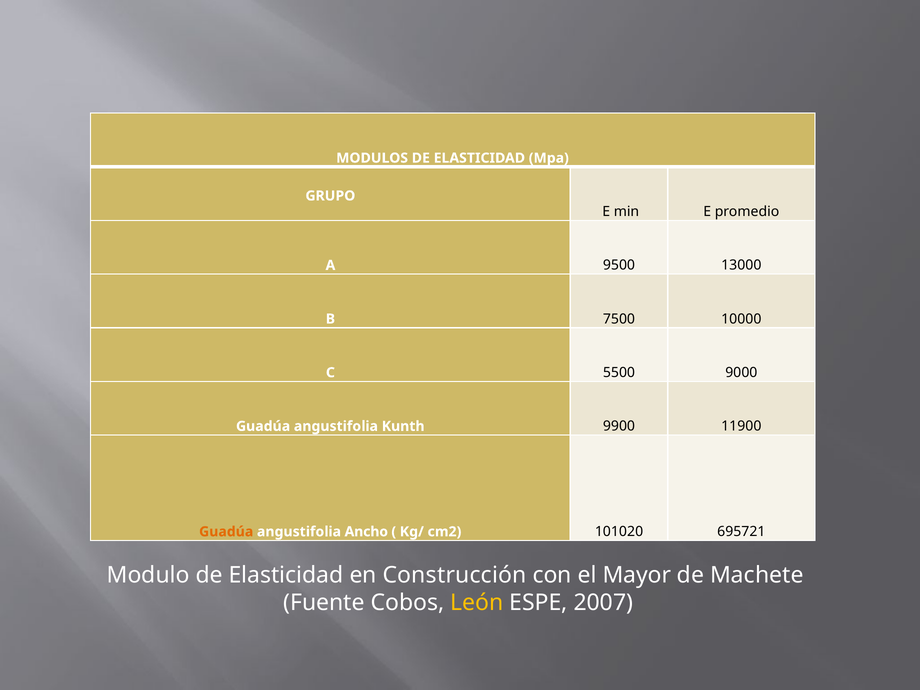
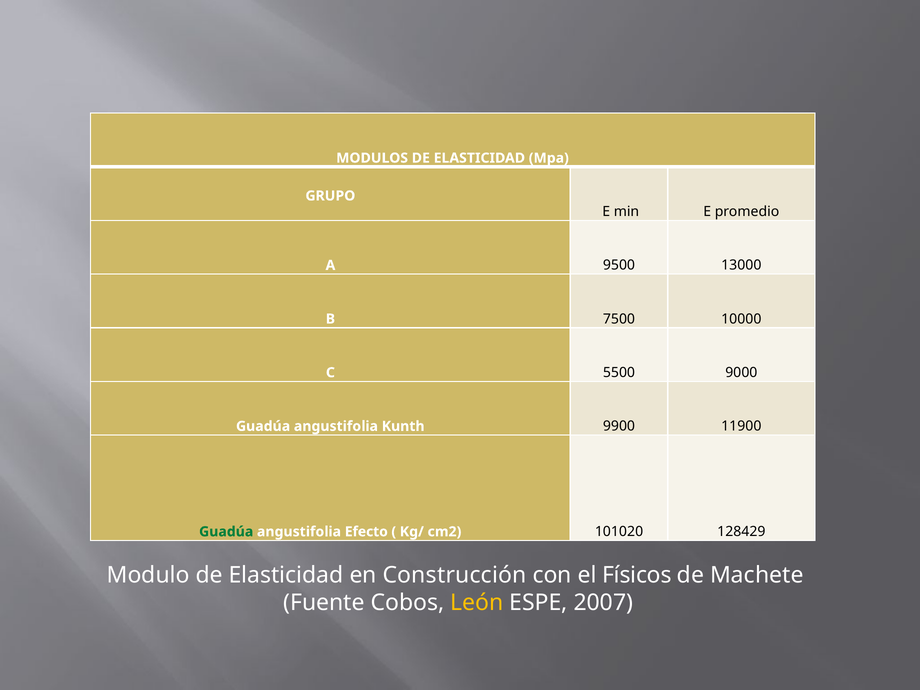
Guadúa colour: orange -> green (226, 532)
Ancho: Ancho -> Efecto (366, 532)
695721: 695721 -> 128429 (741, 532)
Mayor: Mayor -> Físicos (637, 575)
